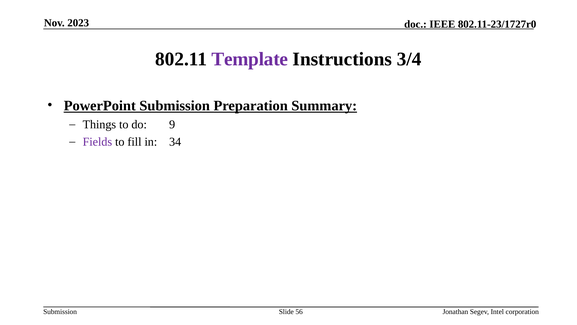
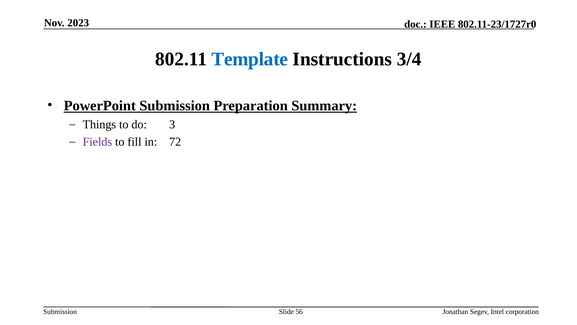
Template colour: purple -> blue (250, 59)
9: 9 -> 3 (172, 124)
34: 34 -> 72 (175, 142)
